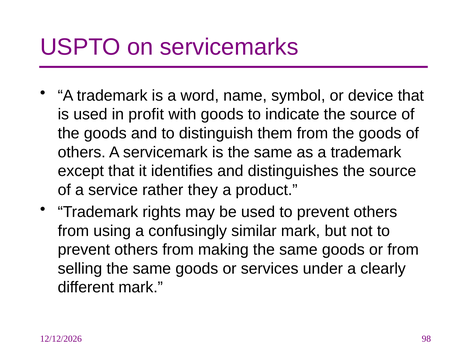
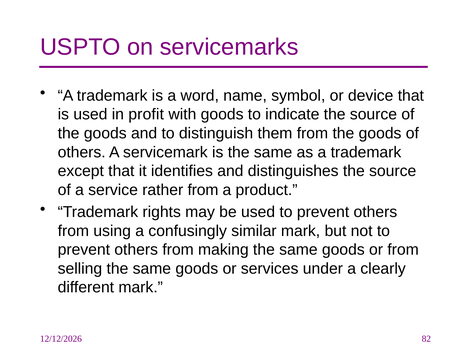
rather they: they -> from (203, 190)
98: 98 -> 82 (426, 338)
